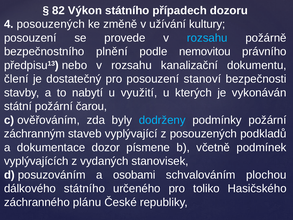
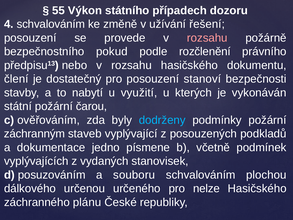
82: 82 -> 55 (58, 10)
4 posouzených: posouzených -> schvalováním (51, 24)
kultury: kultury -> řešení (207, 24)
rozsahu colour: light blue -> pink (207, 38)
plnění: plnění -> pokud (112, 52)
nemovitou: nemovitou -> rozčlenění (205, 52)
rozsahu kanalizační: kanalizační -> hasičského (189, 65)
dozor: dozor -> jedno (106, 147)
osobami: osobami -> souboru (134, 175)
dálkového státního: státního -> určenou (85, 188)
toliko: toliko -> nelze (206, 188)
